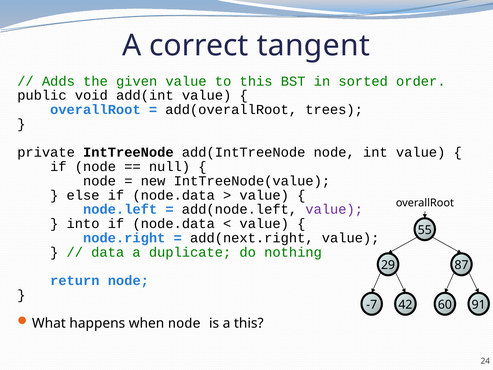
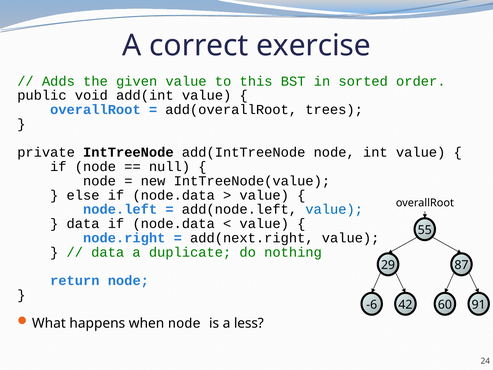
tangent: tangent -> exercise (314, 46)
value colour: purple -> blue (334, 209)
into: into -> data (83, 224)
-7: -7 -> -6 (372, 304)
a this: this -> less (249, 323)
